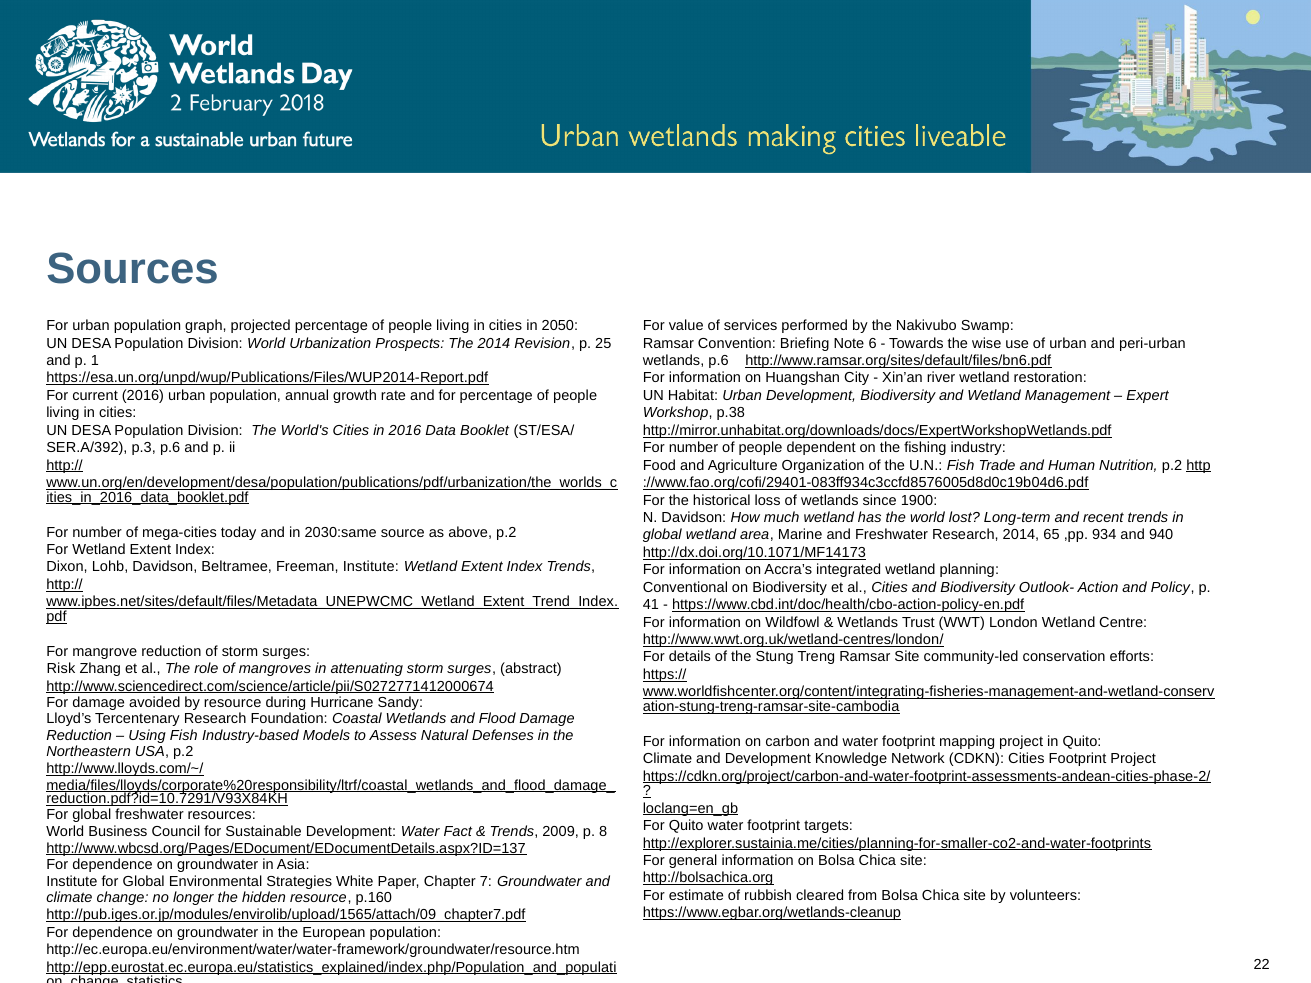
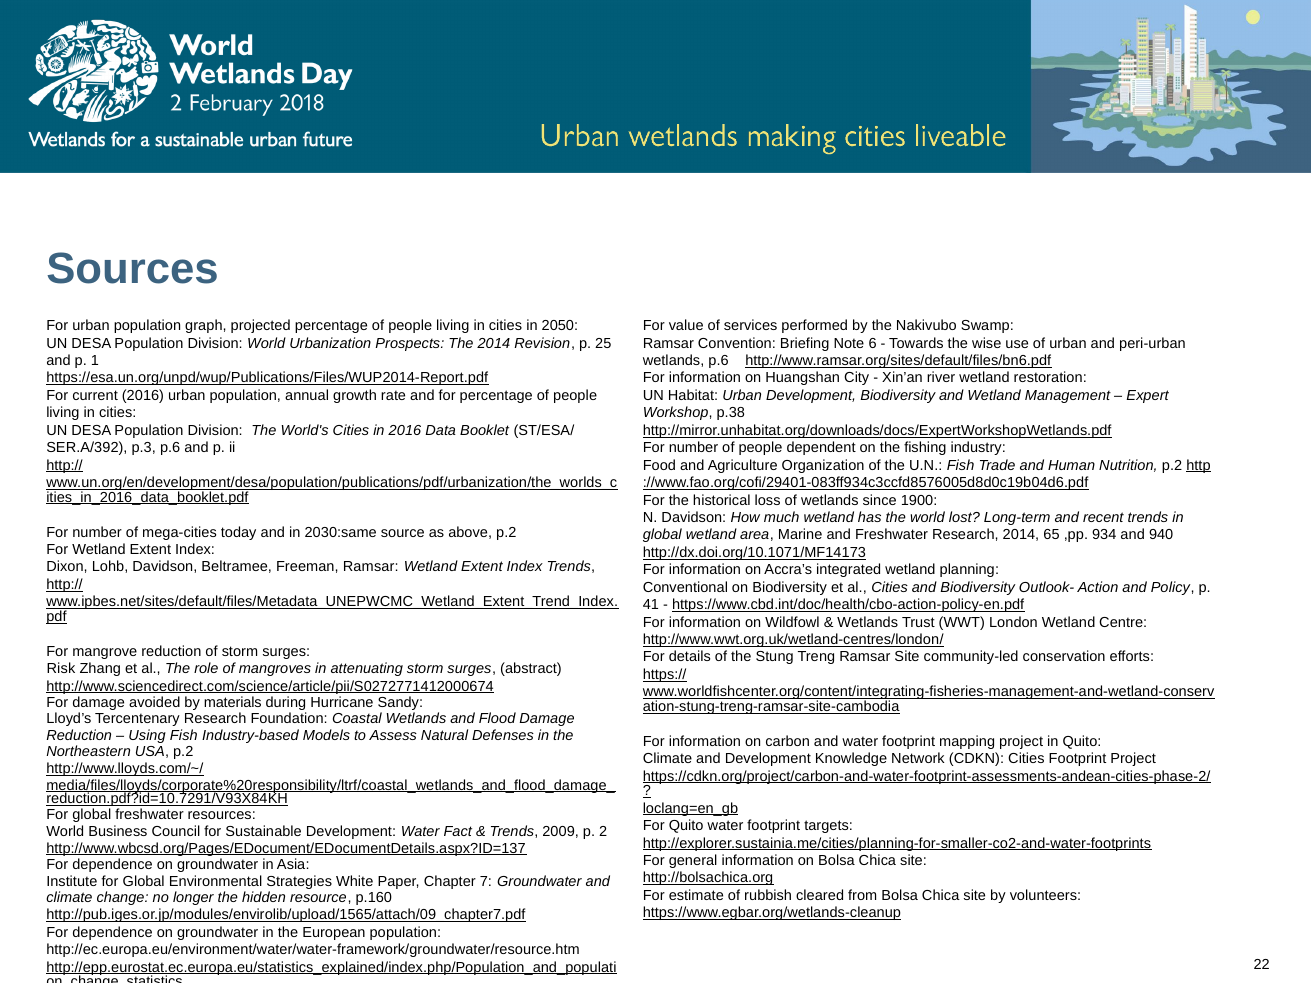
Freeman Institute: Institute -> Ramsar (371, 567)
by resource: resource -> materials (233, 703)
8: 8 -> 2 (603, 832)
